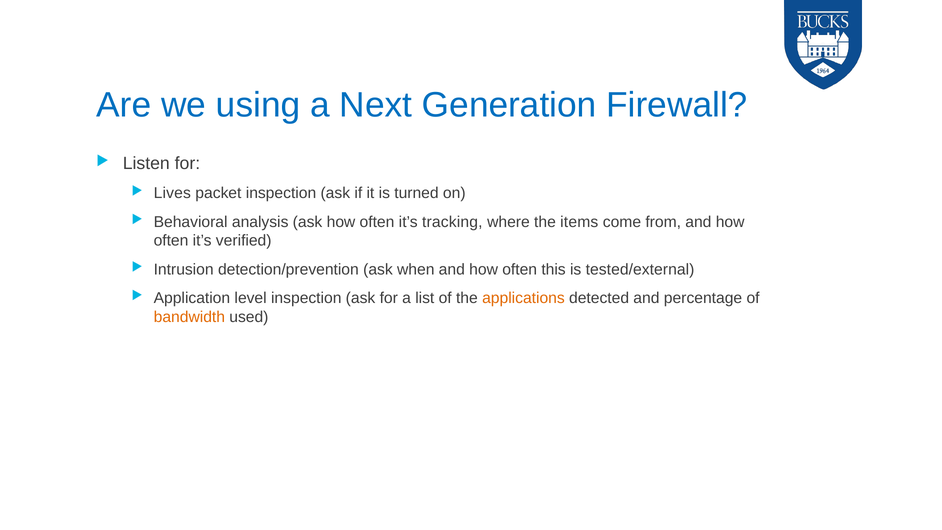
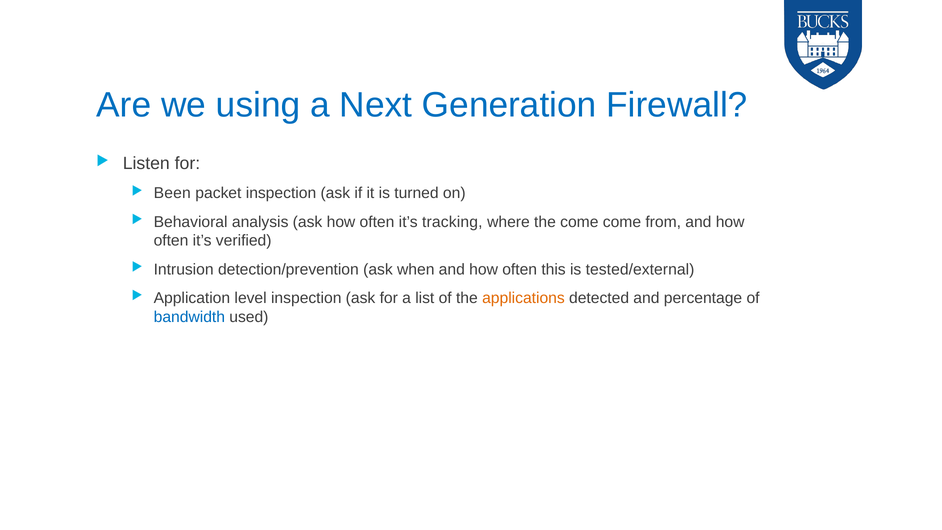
Lives: Lives -> Been (172, 193)
the items: items -> come (579, 222)
bandwidth colour: orange -> blue (189, 317)
